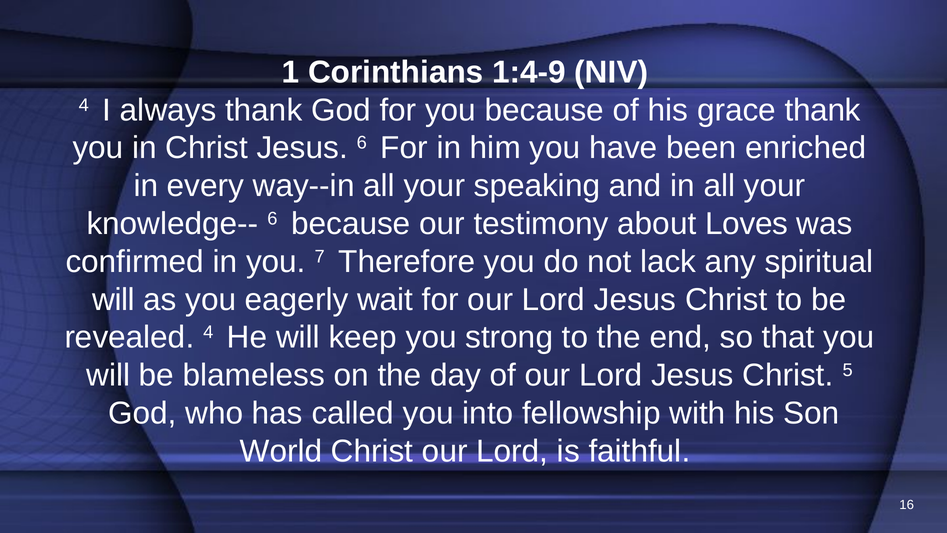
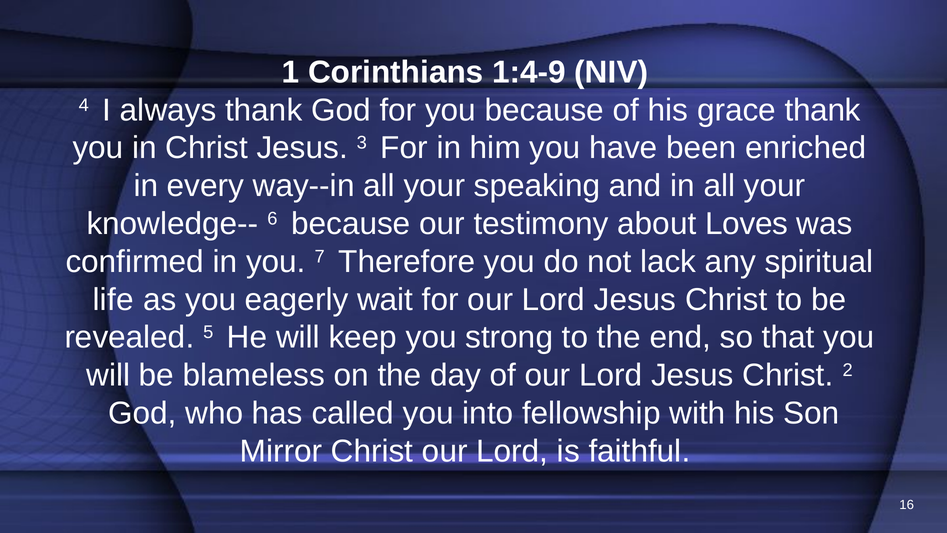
Jesus 6: 6 -> 3 (362, 143)
will: will -> life (113, 299)
revealed 4: 4 -> 5 (208, 332)
5: 5 -> 2 (848, 370)
World: World -> Mirror (281, 451)
